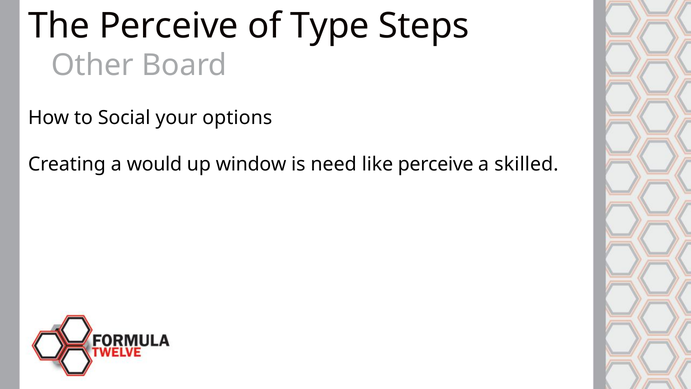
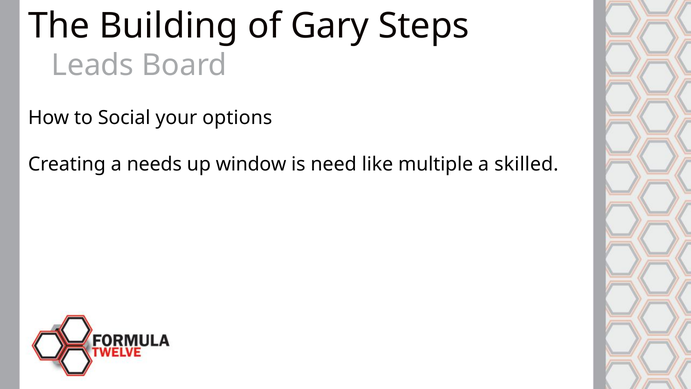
The Perceive: Perceive -> Building (169, 26)
Type: Type -> Gary (330, 26)
Other: Other -> Leads (93, 65)
would: would -> needs (154, 164)
like perceive: perceive -> multiple (436, 164)
